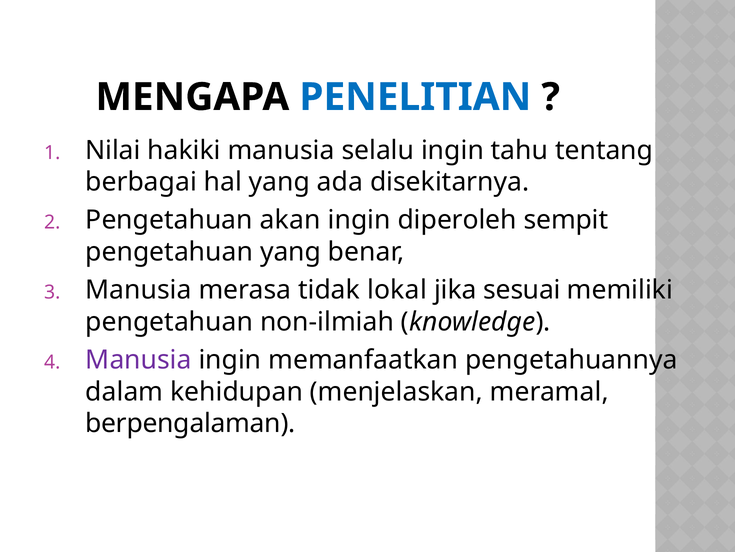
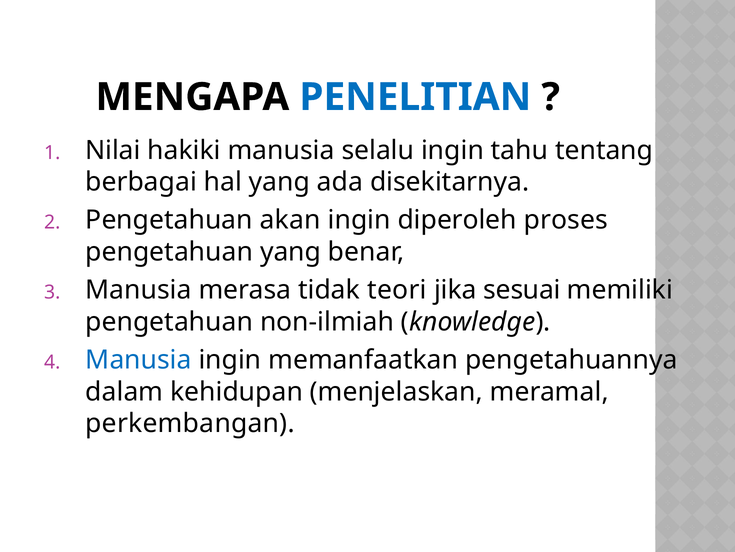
sempit: sempit -> proses (566, 220)
lokal: lokal -> teori (397, 290)
Manusia colour: purple -> blue (139, 359)
berpengalaman: berpengalaman -> perkembangan (190, 423)
